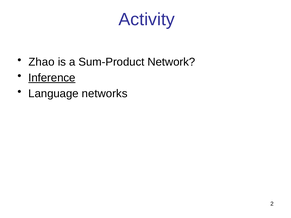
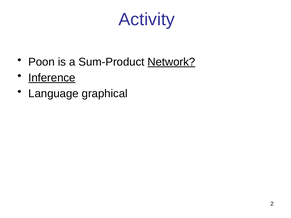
Zhao: Zhao -> Poon (42, 62)
Network underline: none -> present (171, 62)
networks: networks -> graphical (105, 94)
